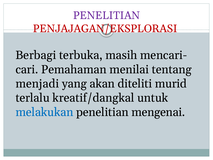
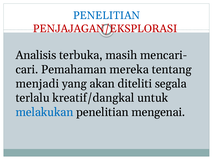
PENELITIAN colour: purple -> blue (106, 16)
Berbagi: Berbagi -> Analisis (36, 55)
menilai: menilai -> mereka (129, 69)
murid: murid -> segala (171, 84)
